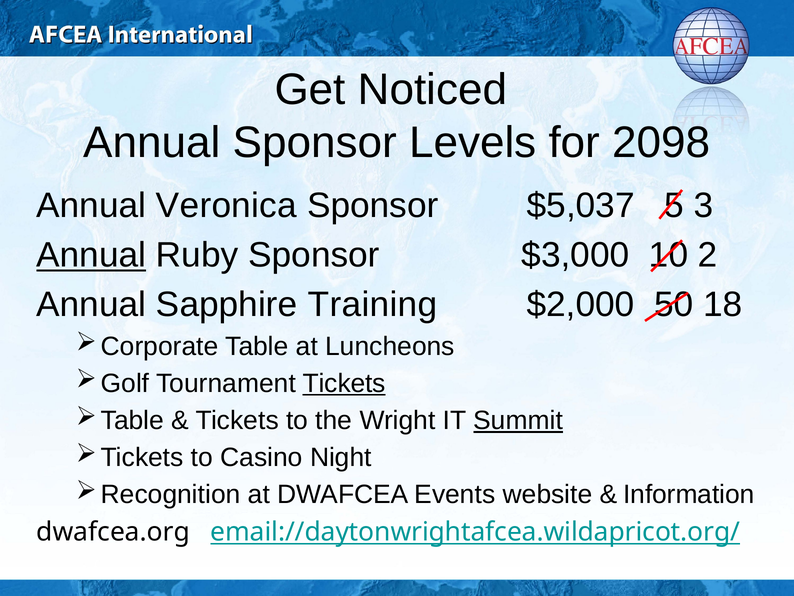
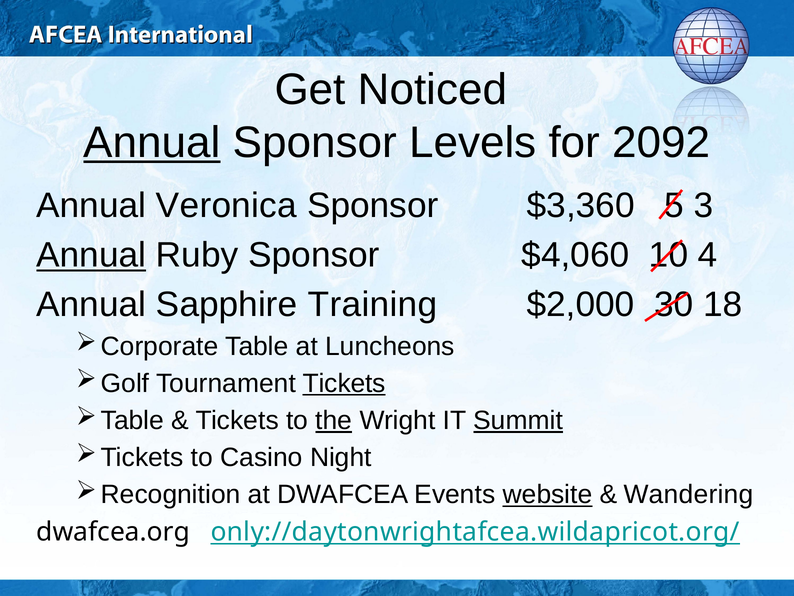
Annual underline: none -> present (152, 143)
2098: 2098 -> 2092 (661, 143)
$5,037: $5,037 -> $3,360 (581, 206)
$3,000: $3,000 -> $4,060 (575, 255)
2: 2 -> 4 (708, 255)
50: 50 -> 30 (674, 304)
the underline: none -> present (334, 420)
website underline: none -> present (548, 494)
Information: Information -> Wandering (689, 494)
email://daytonwrightafcea.wildapricot.org/: email://daytonwrightafcea.wildapricot.org/ -> only://daytonwrightafcea.wildapricot.org/ (475, 531)
